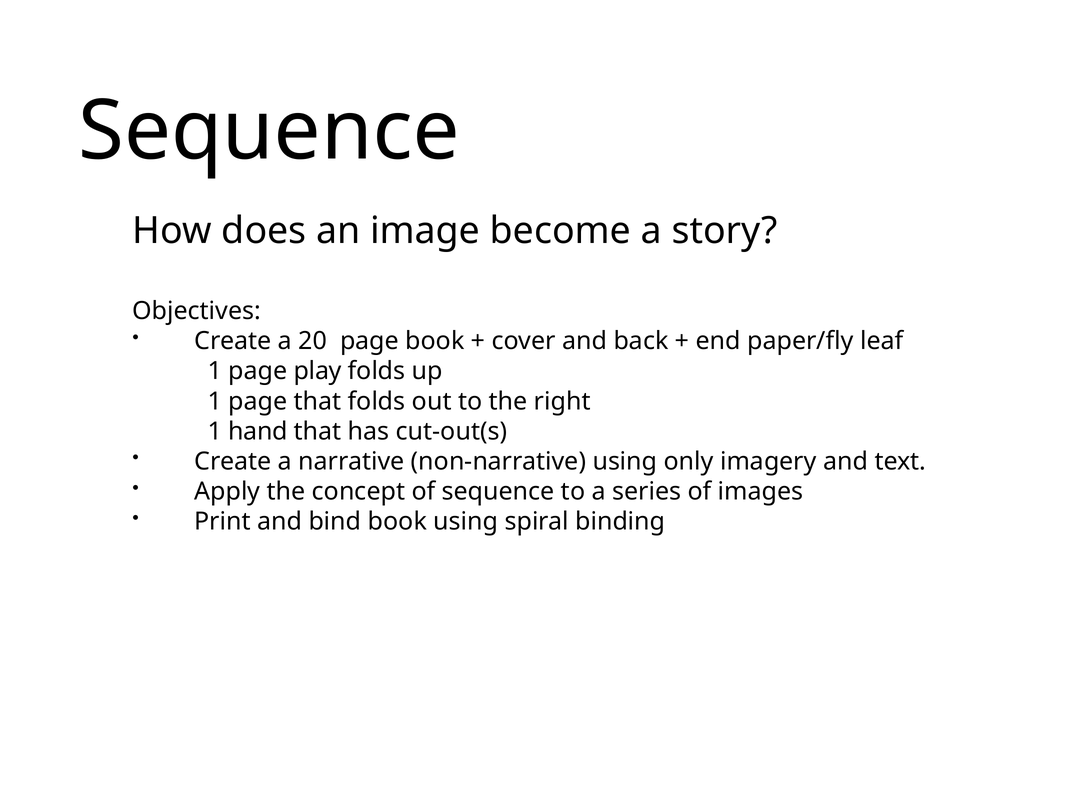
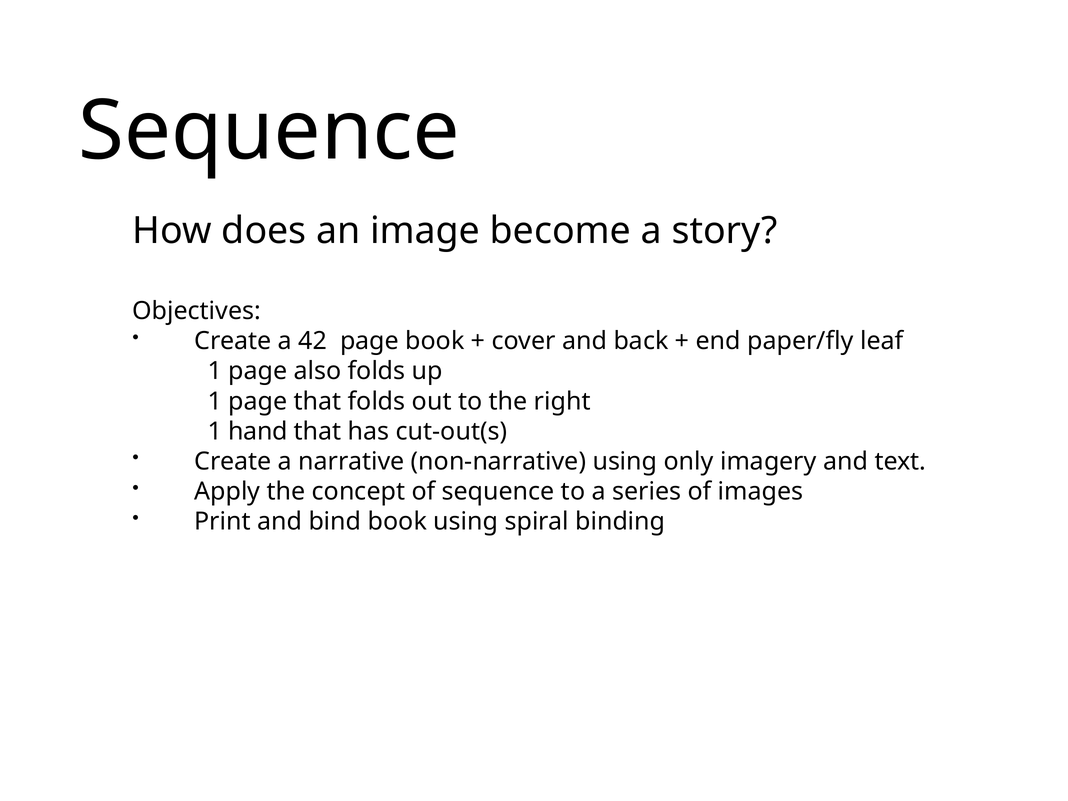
20: 20 -> 42 (313, 341)
play: play -> also (318, 371)
